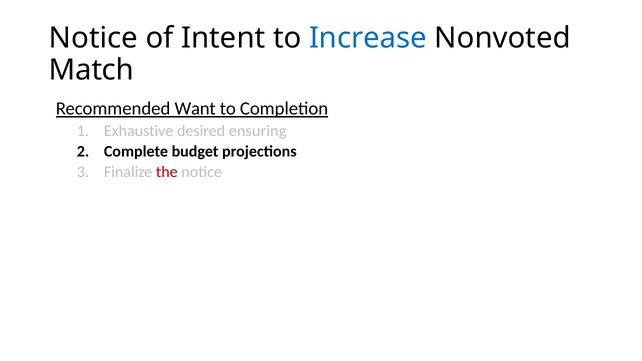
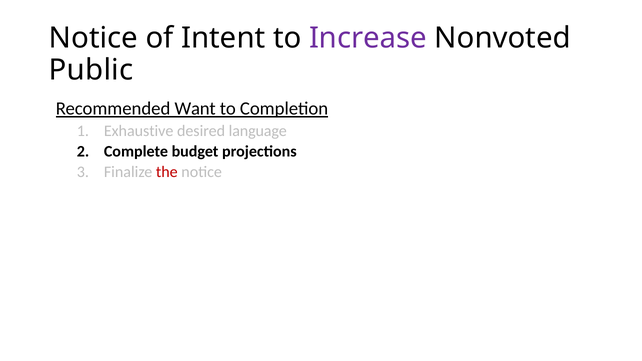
Increase colour: blue -> purple (368, 38)
Match: Match -> Public (91, 70)
ensuring: ensuring -> language (258, 131)
